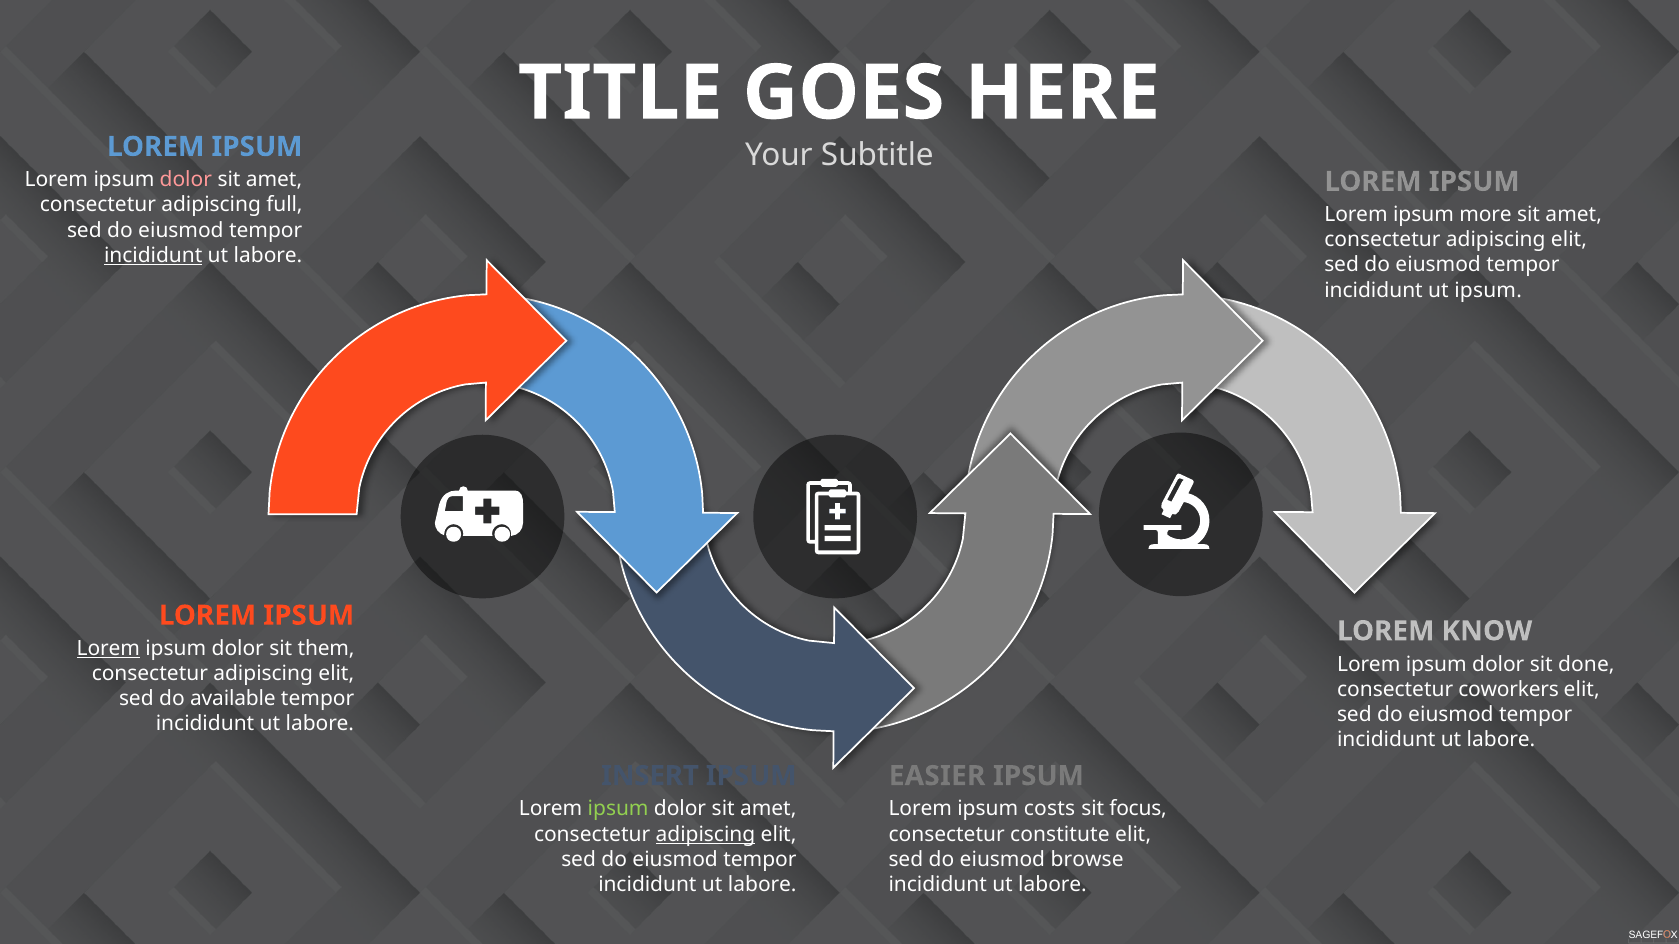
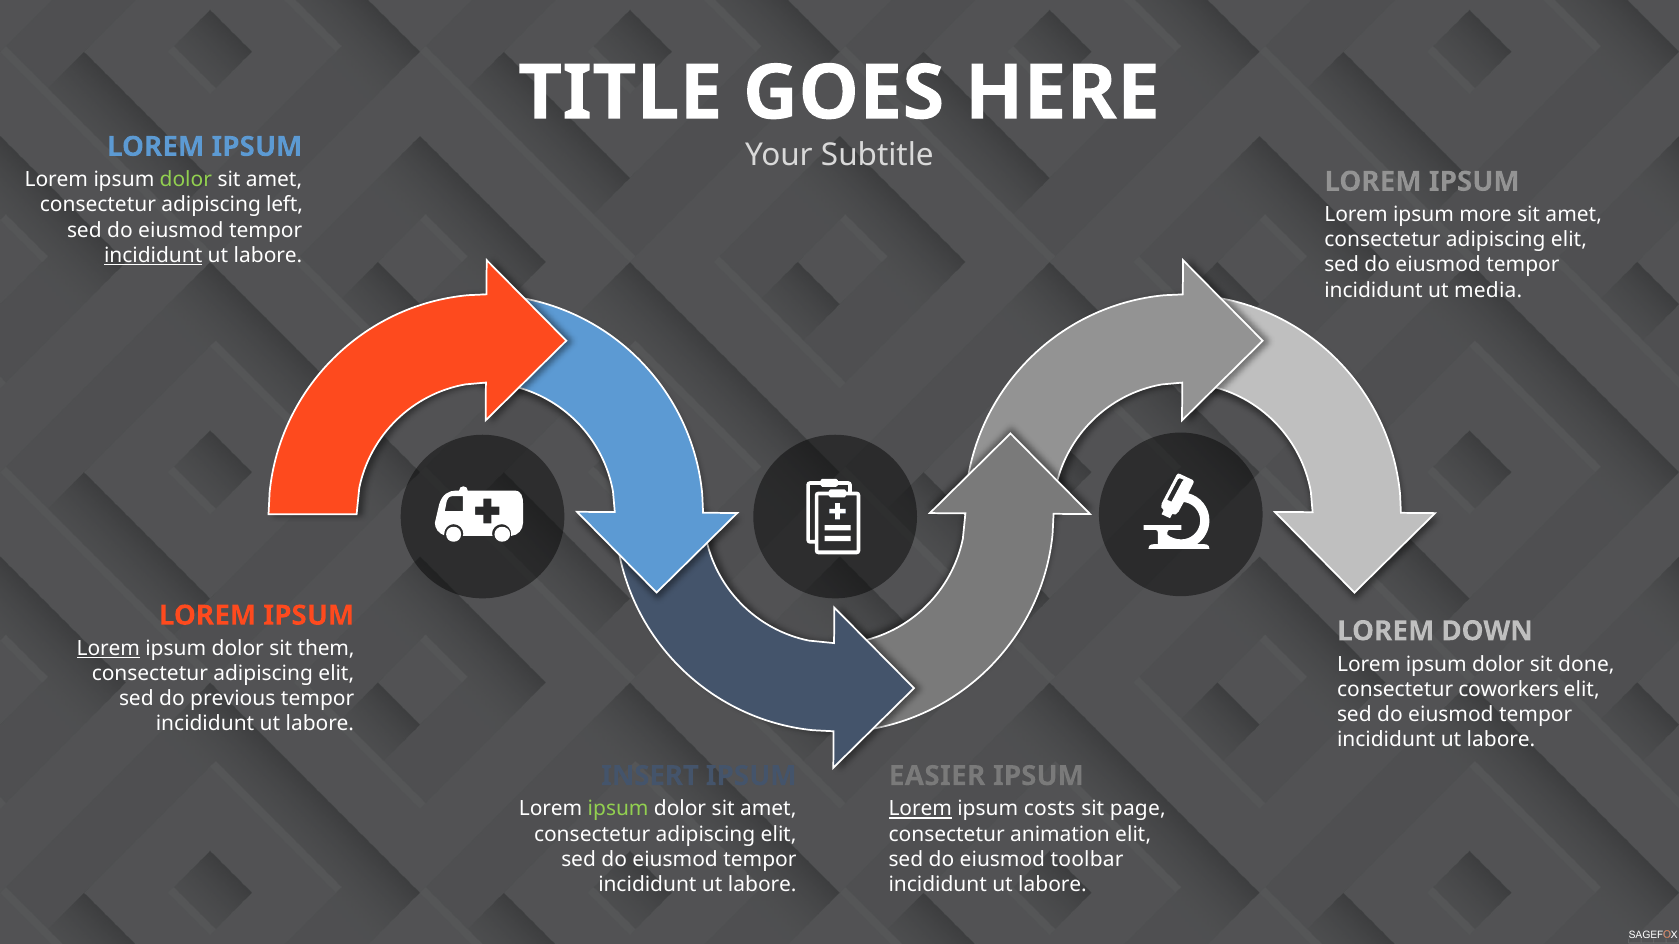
dolor colour: pink -> light green (186, 180)
full: full -> left (284, 205)
ut ipsum: ipsum -> media (1488, 290)
KNOW: KNOW -> DOWN (1487, 631)
available: available -> previous (233, 699)
Lorem underline: none -> present (920, 809)
focus: focus -> page (1138, 809)
adipiscing underline: present -> none (705, 835)
constitute: constitute -> animation (1060, 835)
browse: browse -> toolbar (1087, 860)
